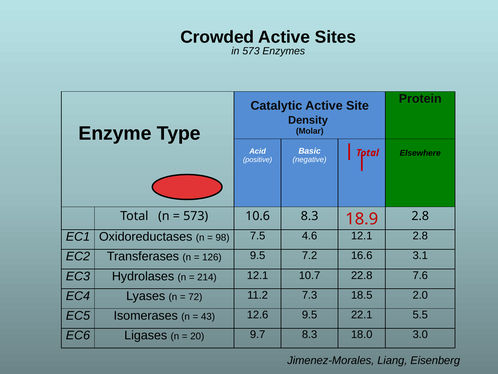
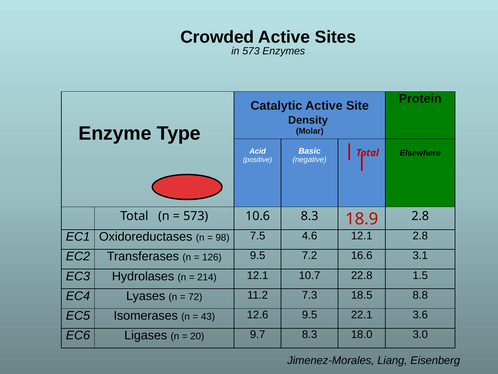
7.6: 7.6 -> 1.5 (420, 275)
2.0: 2.0 -> 8.8 (420, 295)
5.5: 5.5 -> 3.6 (420, 314)
